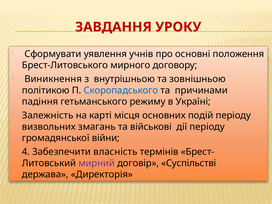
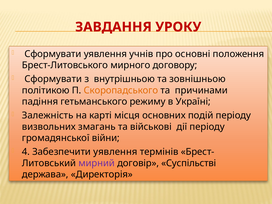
Виникнення: Виникнення -> Сформувати (53, 79)
Скоропадського colour: blue -> orange (121, 90)
Забезпечити власність: власність -> уявлення (115, 152)
